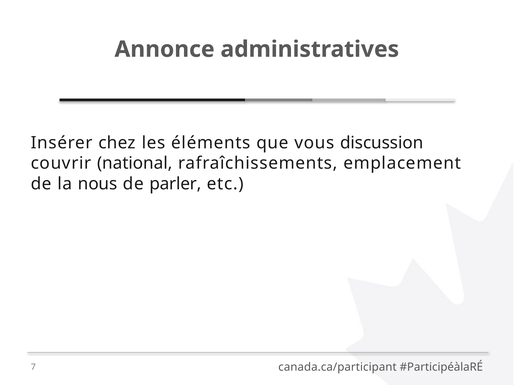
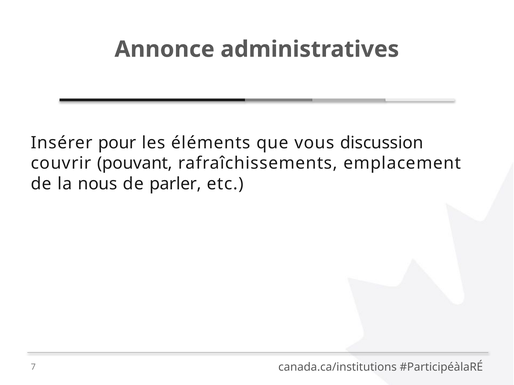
chez: chez -> pour (117, 143)
national: national -> pouvant (135, 163)
canada.ca/participant: canada.ca/participant -> canada.ca/institutions (338, 367)
